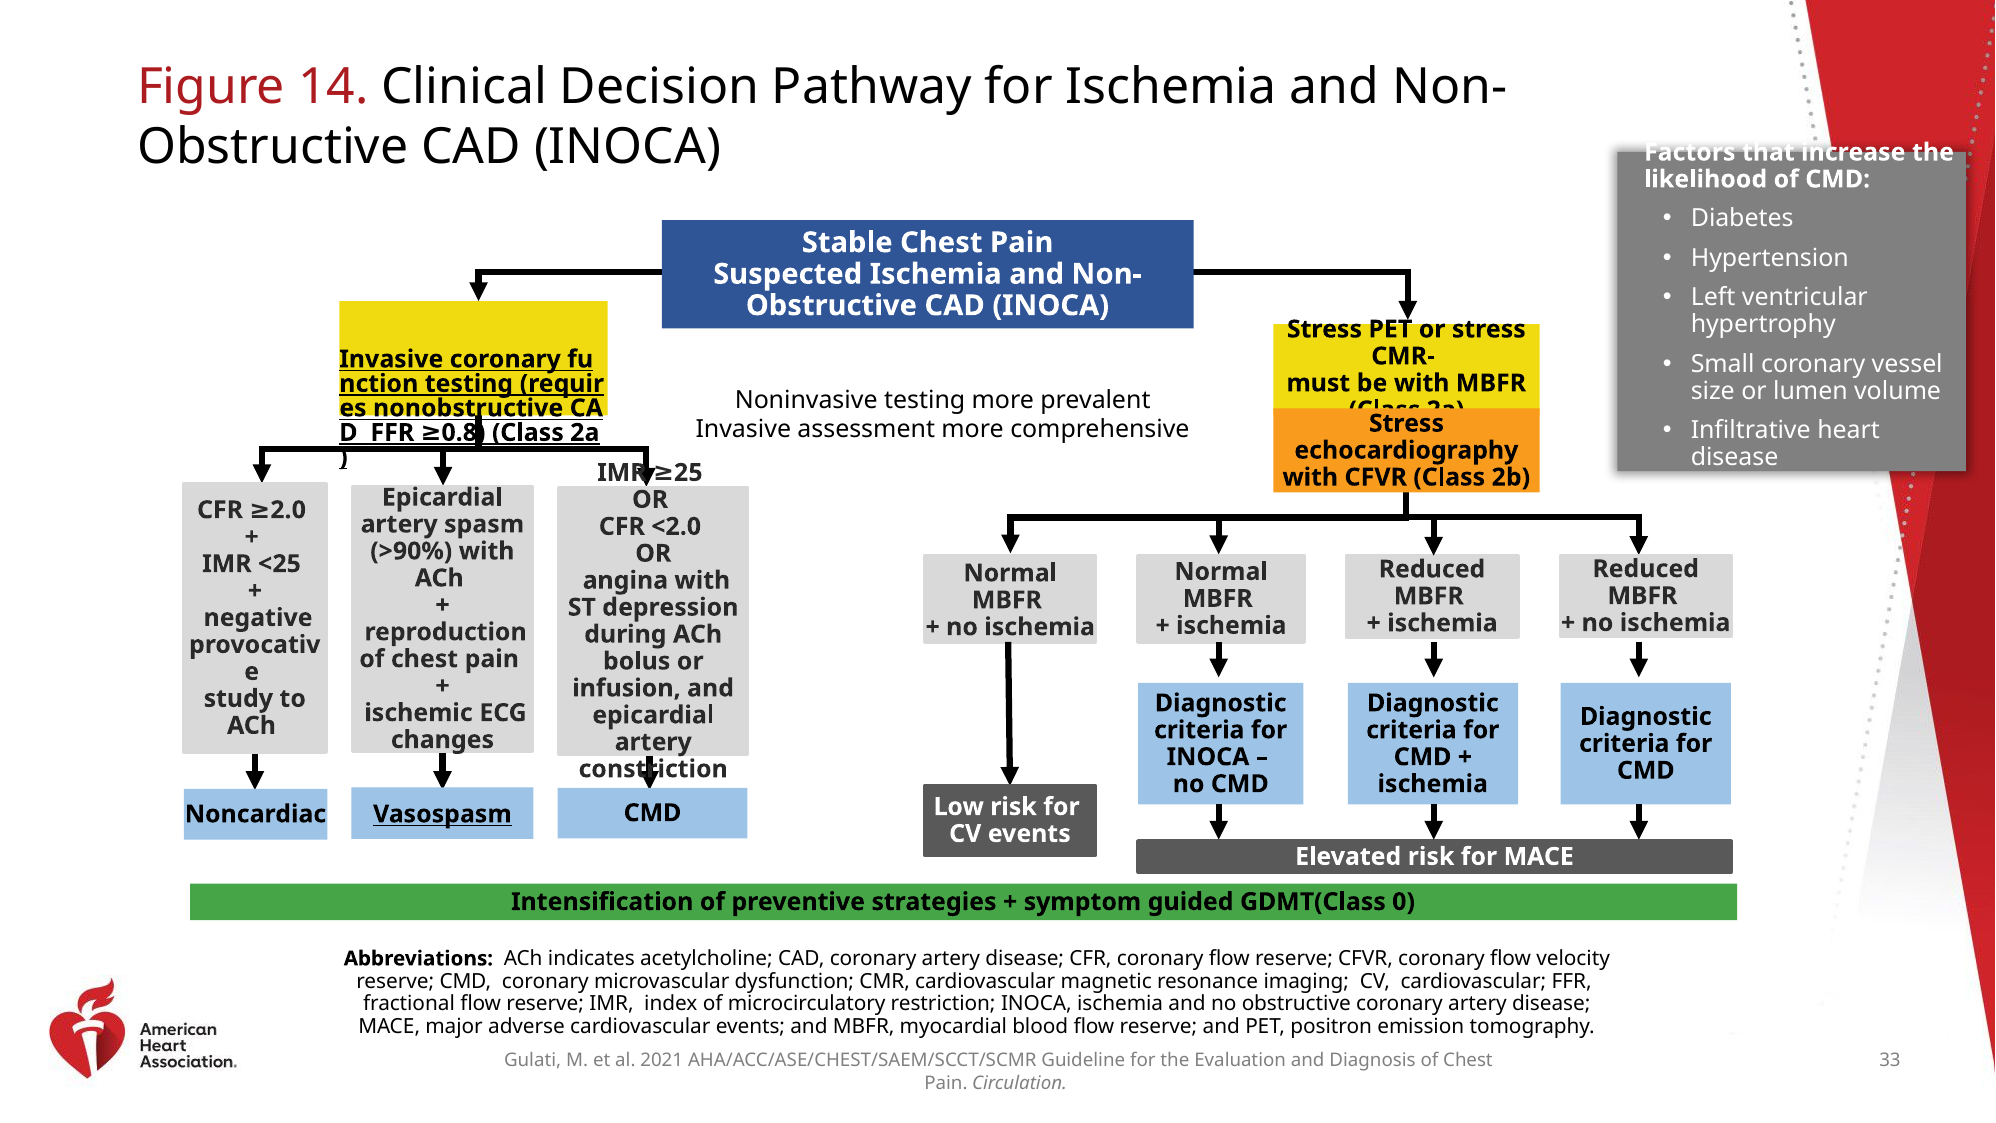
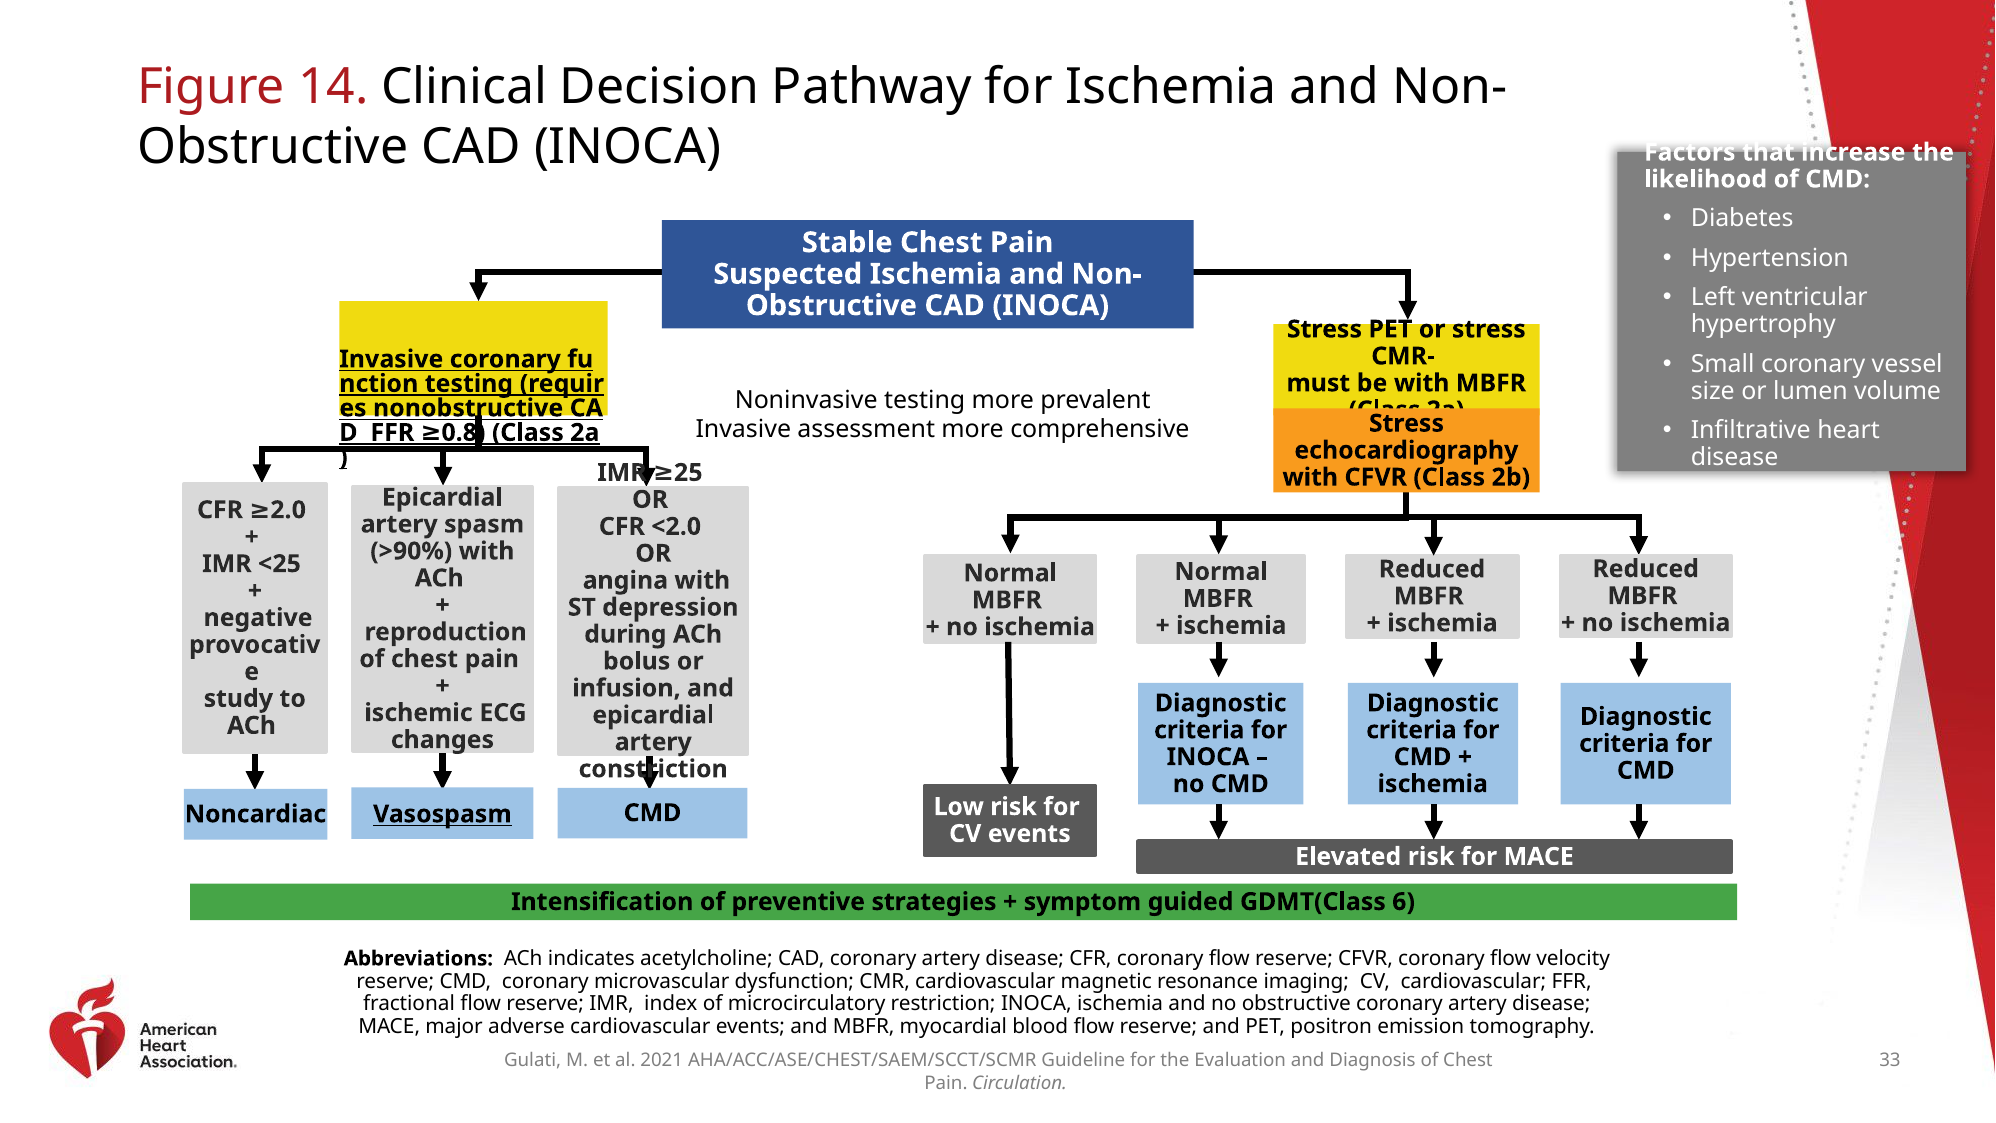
0: 0 -> 6 (1404, 902)
